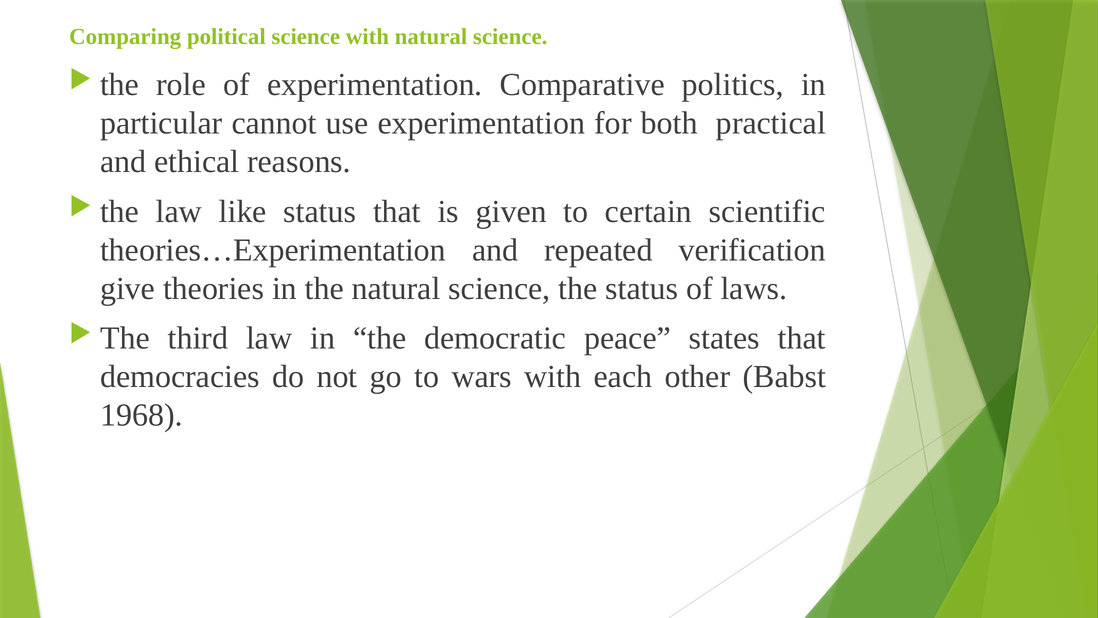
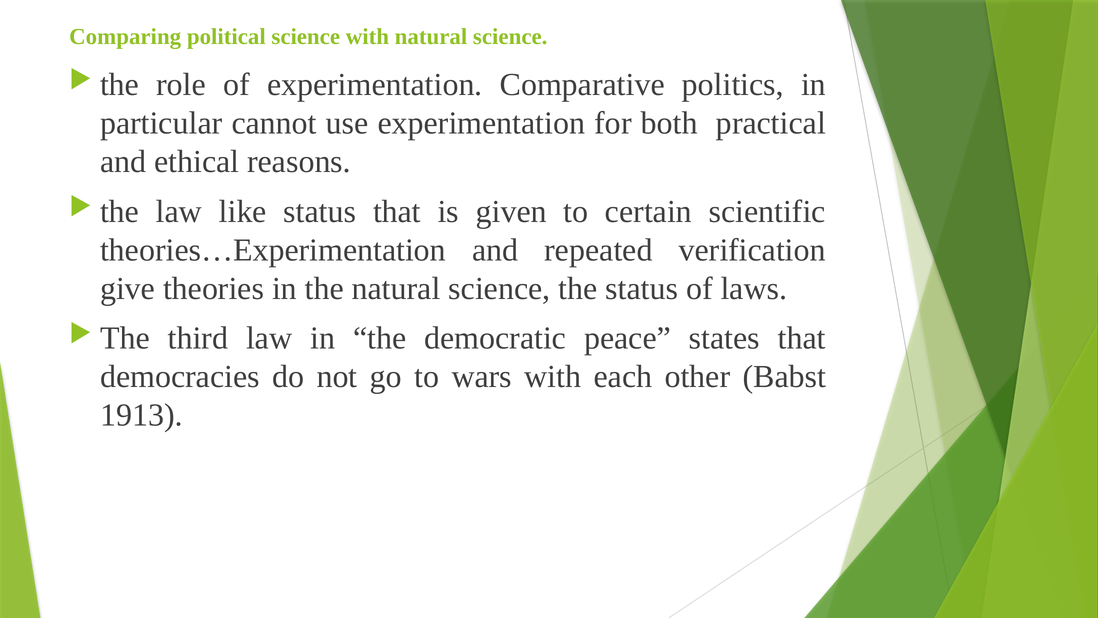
1968: 1968 -> 1913 (141, 415)
